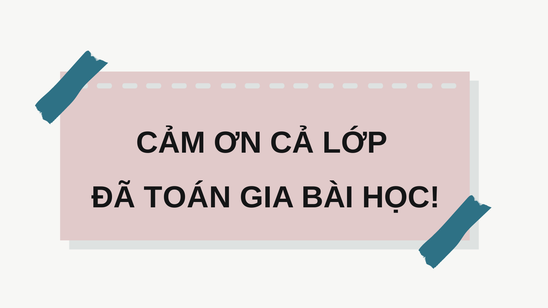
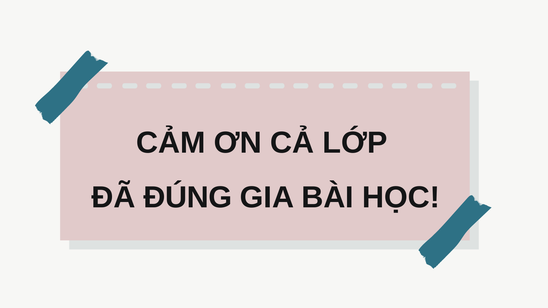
TOÁN: TOÁN -> ĐÚNG (188, 198)
